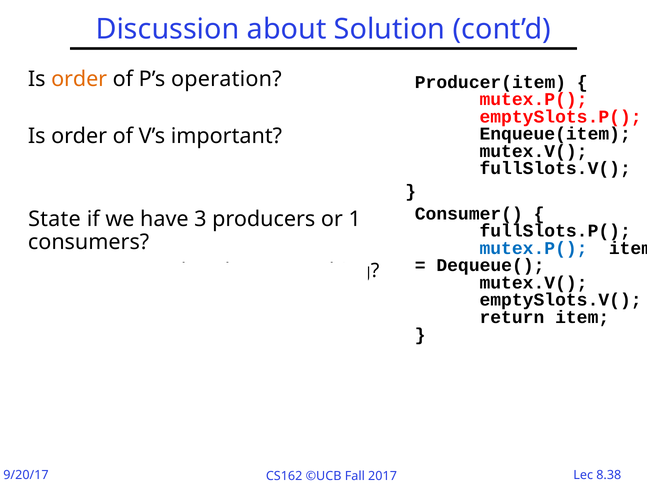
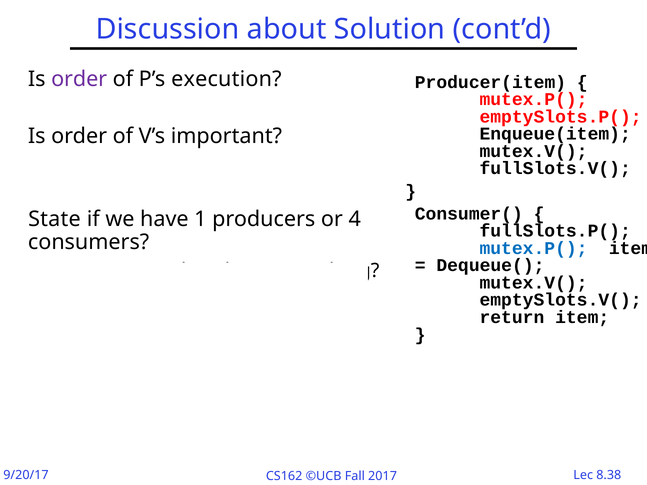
order colour: orange -> purple (79, 79)
operation: operation -> execution (226, 79)
3: 3 -> 1 (200, 219)
1: 1 -> 4 (355, 219)
